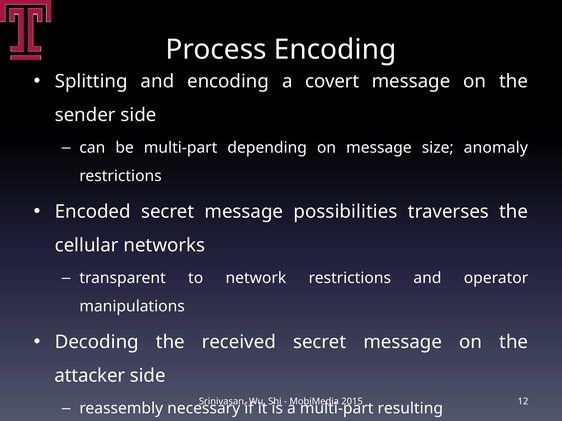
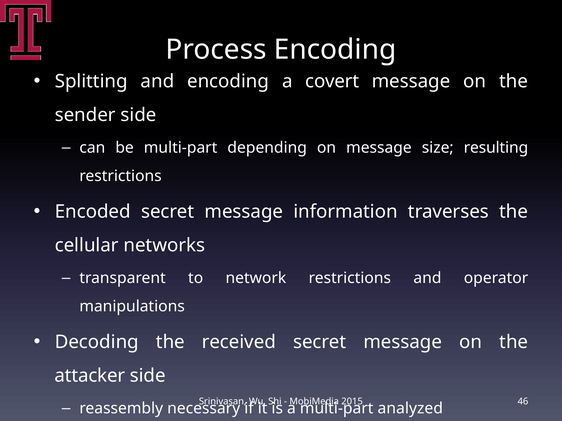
anomaly: anomaly -> resulting (496, 148)
possibilities: possibilities -> information (346, 212)
12: 12 -> 46 (523, 402)
resulting: resulting -> analyzed (410, 409)
